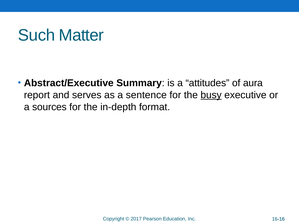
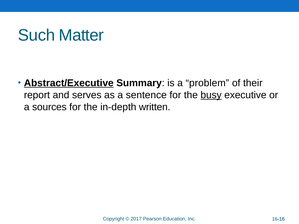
Abstract/Executive underline: none -> present (69, 83)
attitudes: attitudes -> problem (207, 83)
aura: aura -> their (253, 83)
format: format -> written (155, 107)
